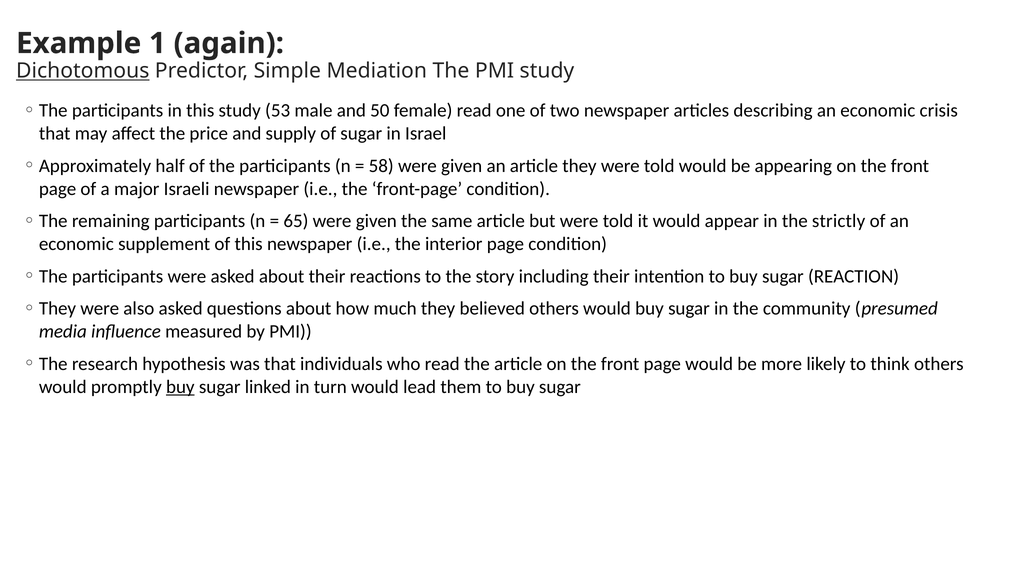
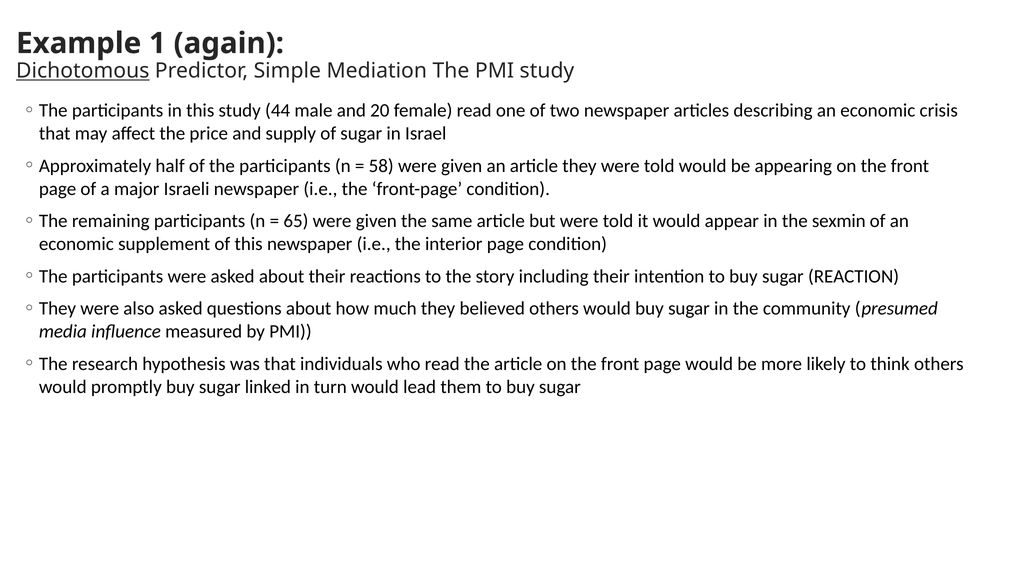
53: 53 -> 44 (278, 111)
50: 50 -> 20 (380, 111)
strictly: strictly -> sexmin (839, 221)
buy underline: present -> none (180, 387)
